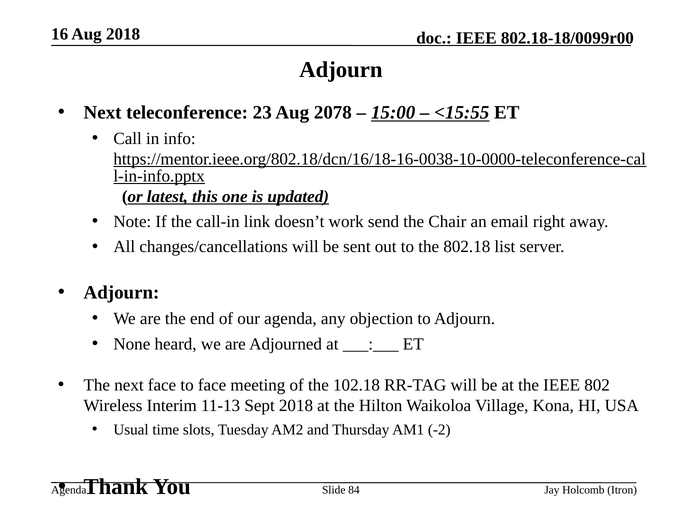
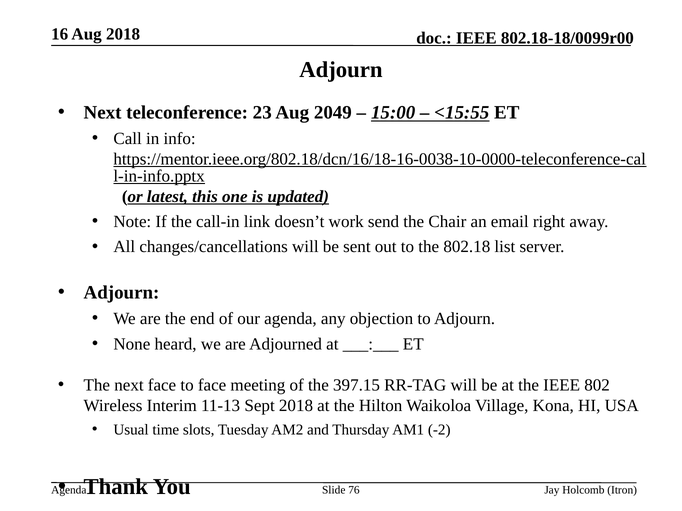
2078: 2078 -> 2049 (333, 113)
102.18: 102.18 -> 397.15 (357, 386)
84: 84 -> 76 (354, 491)
